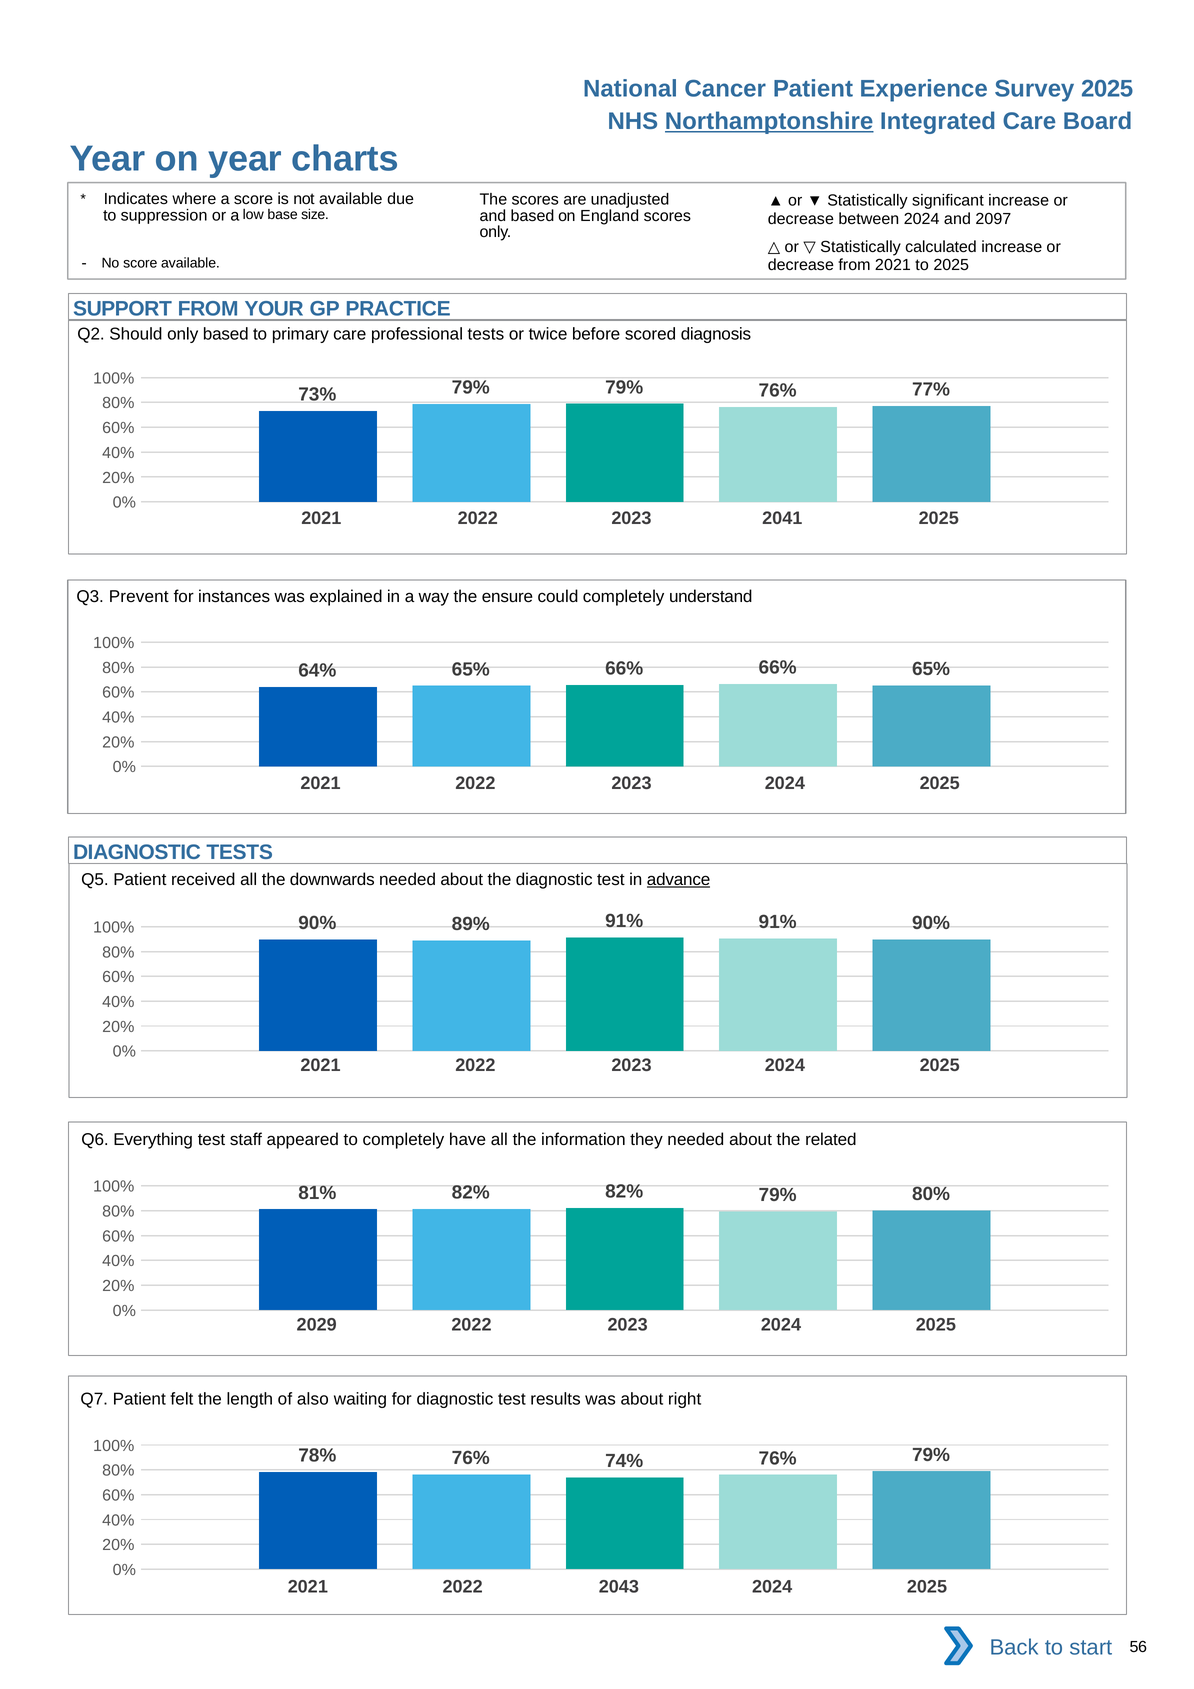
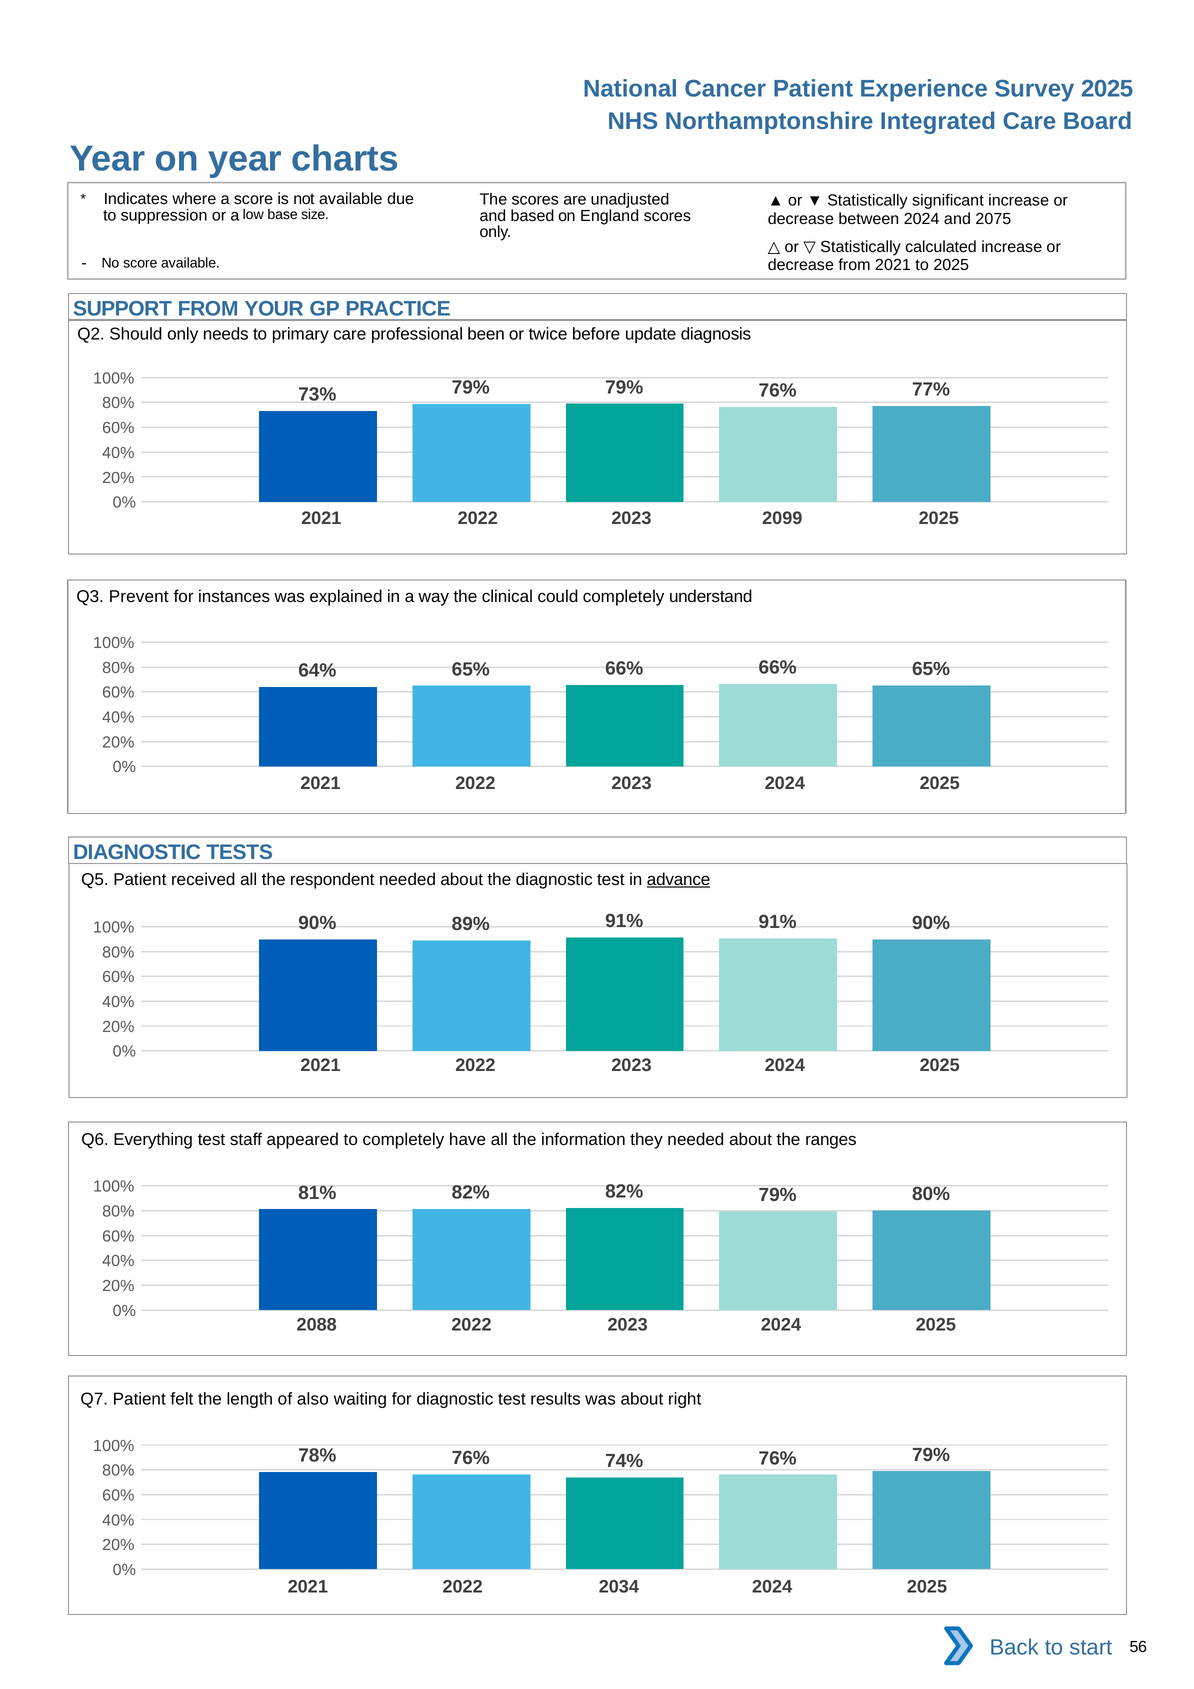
Northamptonshire underline: present -> none (769, 122)
2097: 2097 -> 2075 (993, 219)
only based: based -> needs (226, 334)
professional tests: tests -> been (486, 334)
scored: scored -> update (651, 334)
2041: 2041 -> 2099 (782, 519)
ensure: ensure -> clinical (507, 597)
downwards: downwards -> respondent (332, 880)
related: related -> ranges (831, 1140)
2029: 2029 -> 2088 (317, 1326)
2043: 2043 -> 2034 (619, 1587)
